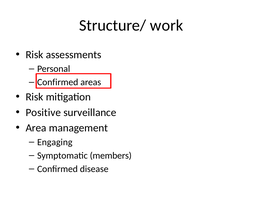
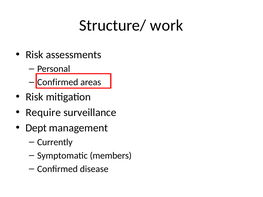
Positive: Positive -> Require (43, 113)
Area: Area -> Dept (36, 128)
Engaging: Engaging -> Currently (55, 142)
